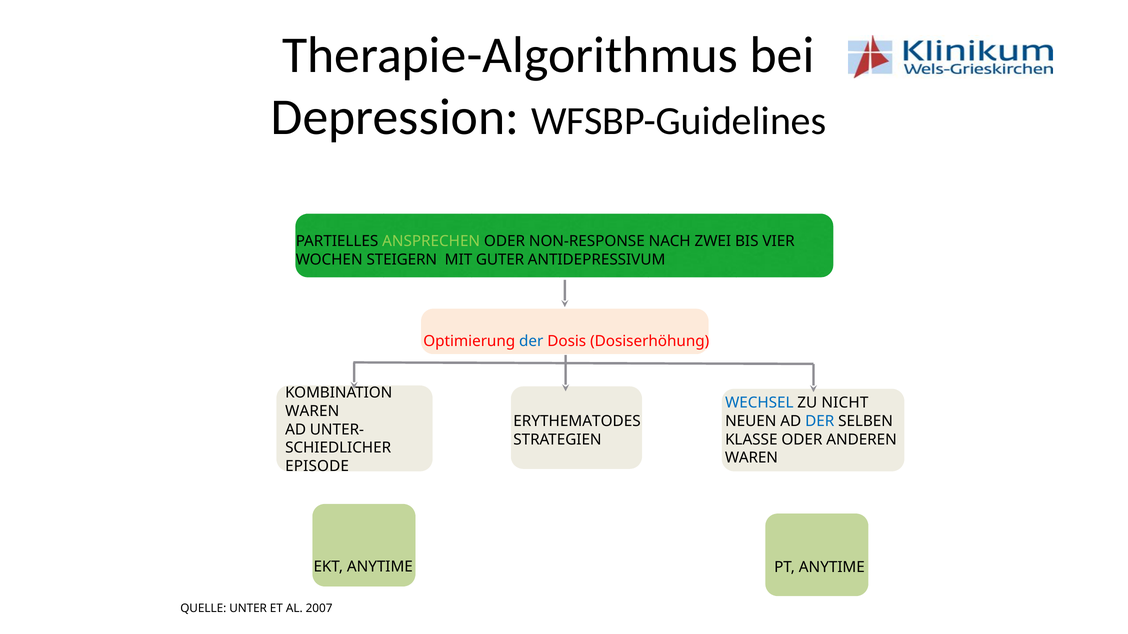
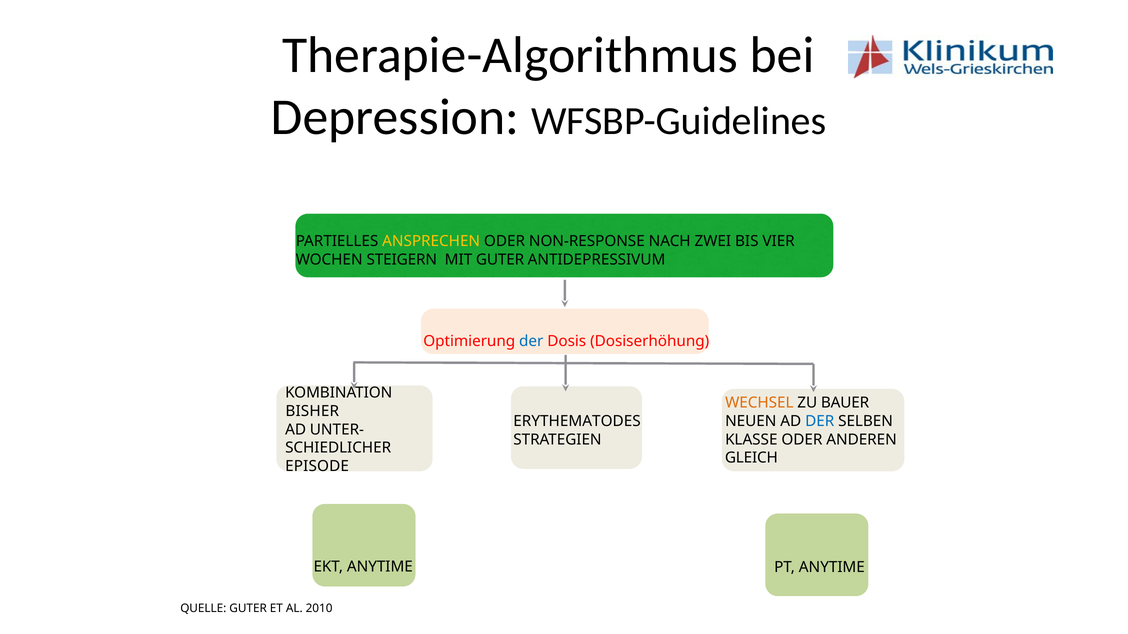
ANSPRECHEN colour: light green -> yellow (431, 241)
WECHSEL colour: blue -> orange (759, 403)
NICHT: NICHT -> BAUER (845, 403)
WAREN: WAREN -> BISHER (312, 411)
WAREN: WAREN -> GLEICH (751, 458)
QUELLE UNTER: UNTER -> GUTER (248, 609)
2007: 2007 -> 2010 (319, 609)
